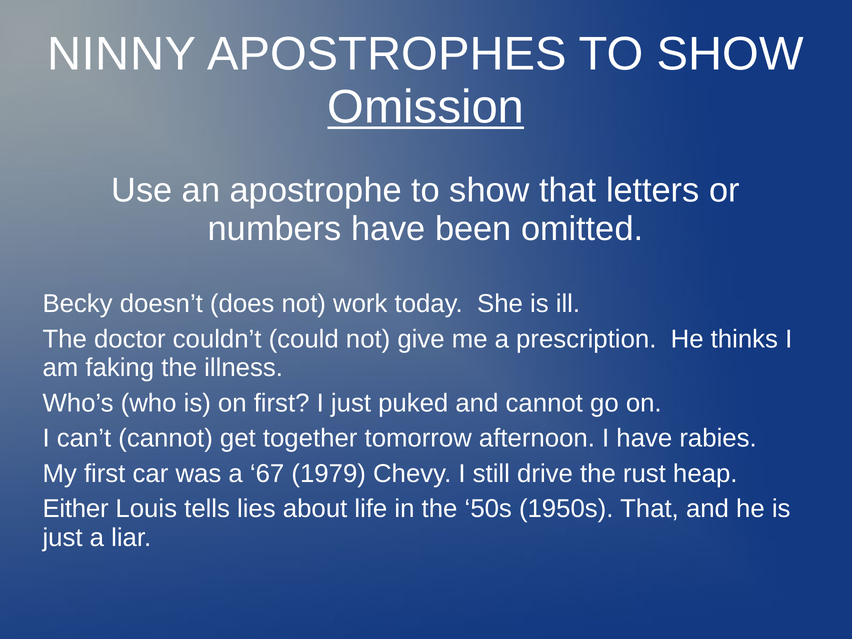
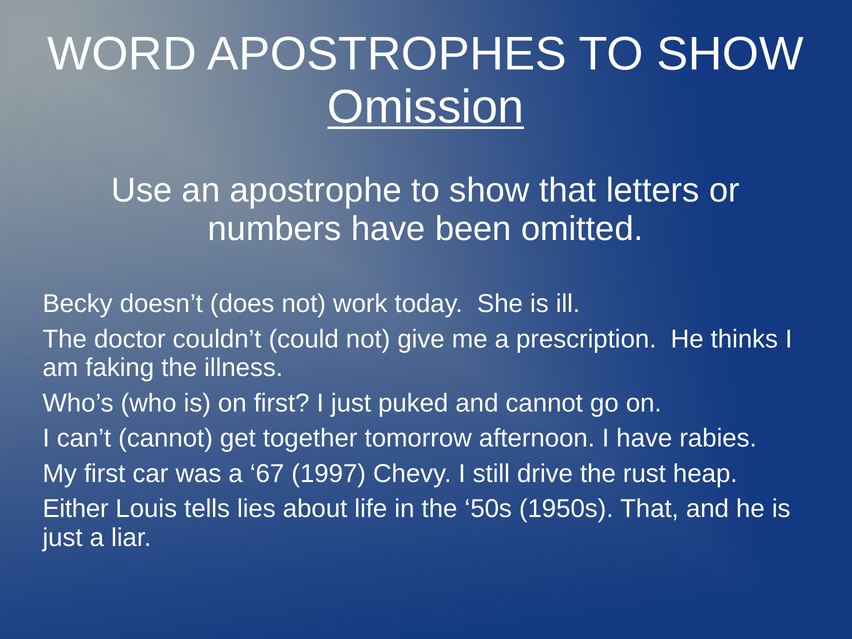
NINNY: NINNY -> WORD (122, 54)
1979: 1979 -> 1997 (329, 473)
